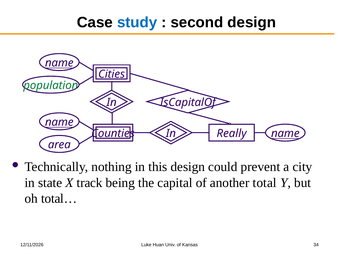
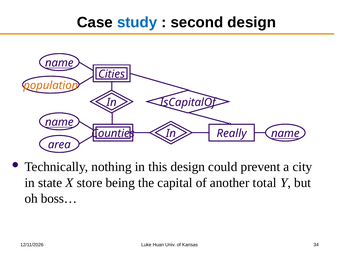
population colour: green -> orange (51, 86)
track: track -> store (90, 183)
total…: total… -> boss… (59, 199)
